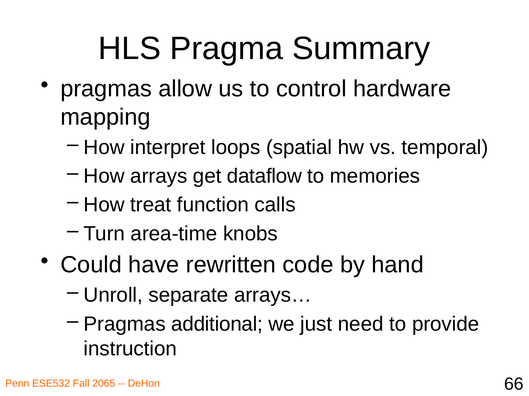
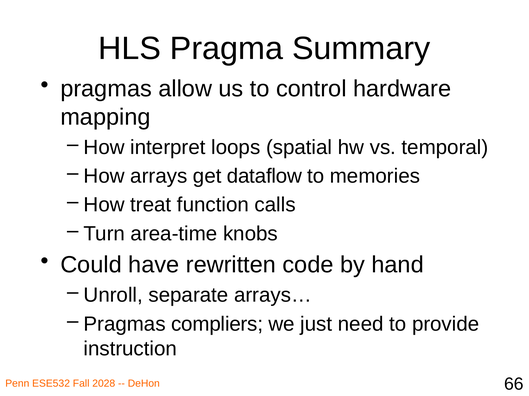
additional: additional -> compliers (217, 325)
2065: 2065 -> 2028 (104, 384)
